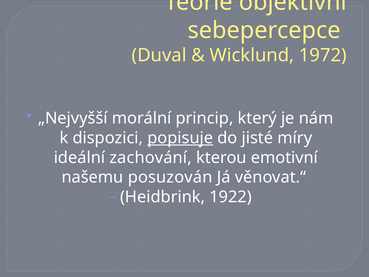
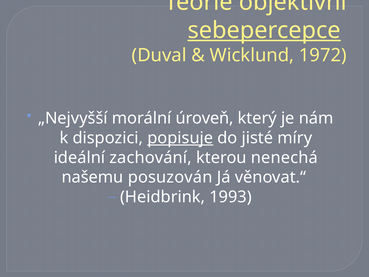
sebepercepce underline: none -> present (264, 30)
princip: princip -> úroveň (205, 118)
emotivní: emotivní -> nenechá (284, 157)
1922: 1922 -> 1993 (231, 197)
